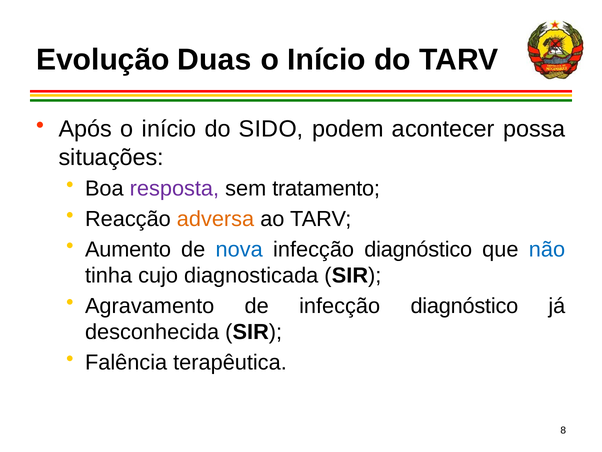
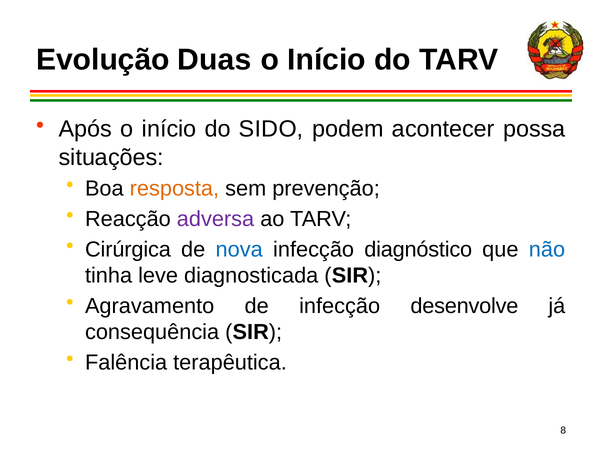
resposta colour: purple -> orange (174, 189)
tratamento: tratamento -> prevenção (326, 189)
adversa colour: orange -> purple (216, 219)
Aumento: Aumento -> Cirúrgica (128, 249)
cujo: cujo -> leve (158, 275)
de infecção diagnóstico: diagnóstico -> desenvolve (464, 306)
desconhecida: desconhecida -> consequência (152, 332)
